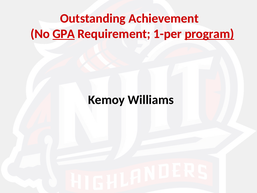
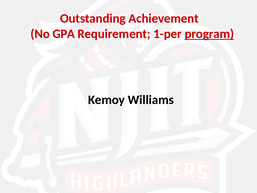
GPA underline: present -> none (64, 34)
